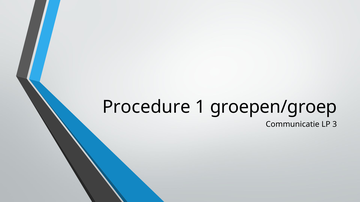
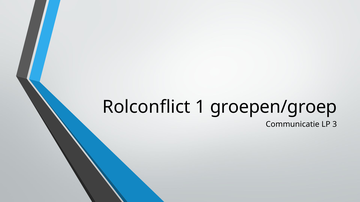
Procedure: Procedure -> Rolconflict (146, 107)
